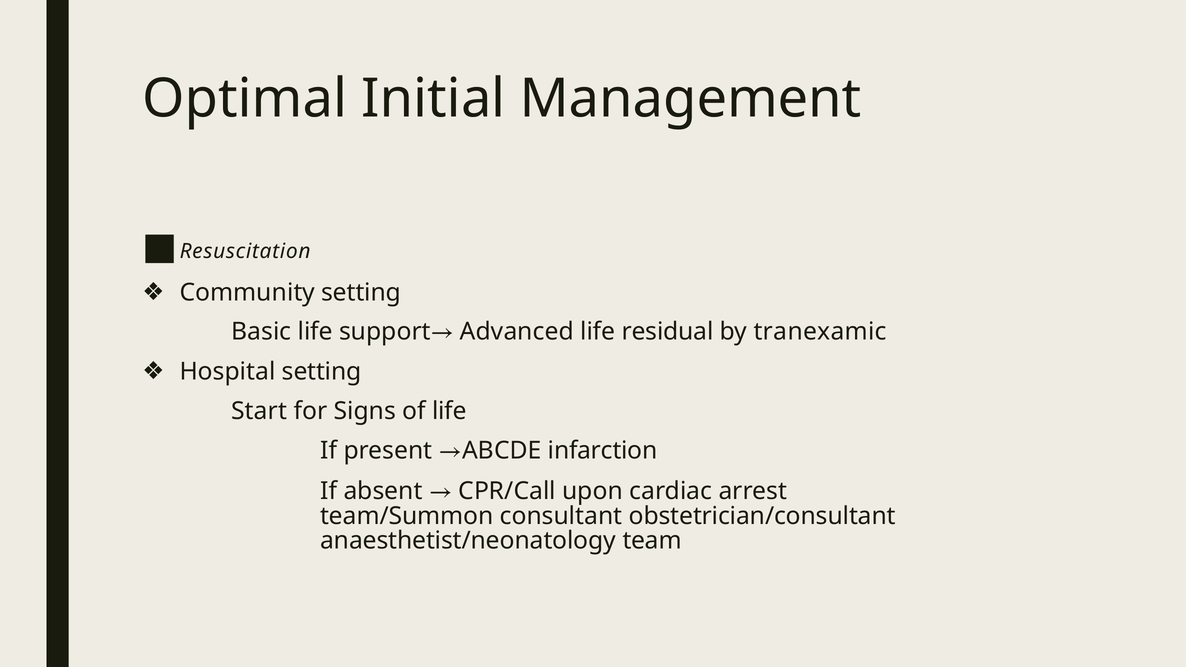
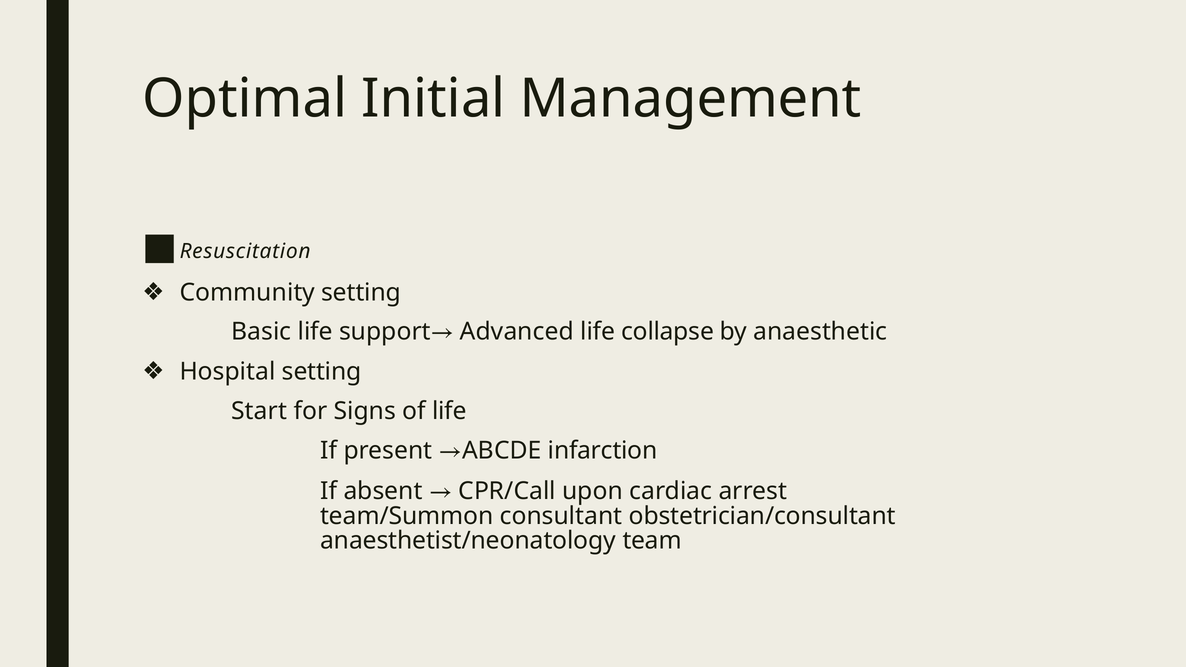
residual: residual -> collapse (668, 332)
tranexamic: tranexamic -> anaesthetic (820, 332)
